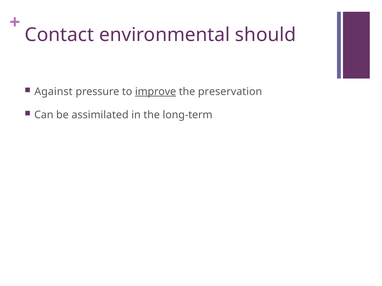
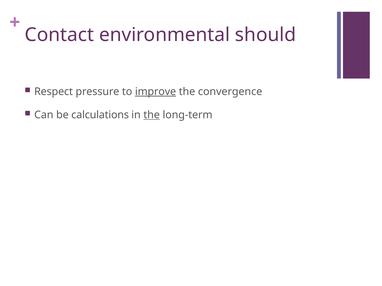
Against: Against -> Respect (54, 92)
preservation: preservation -> convergence (230, 92)
assimilated: assimilated -> calculations (100, 115)
the underline: none -> present (152, 115)
